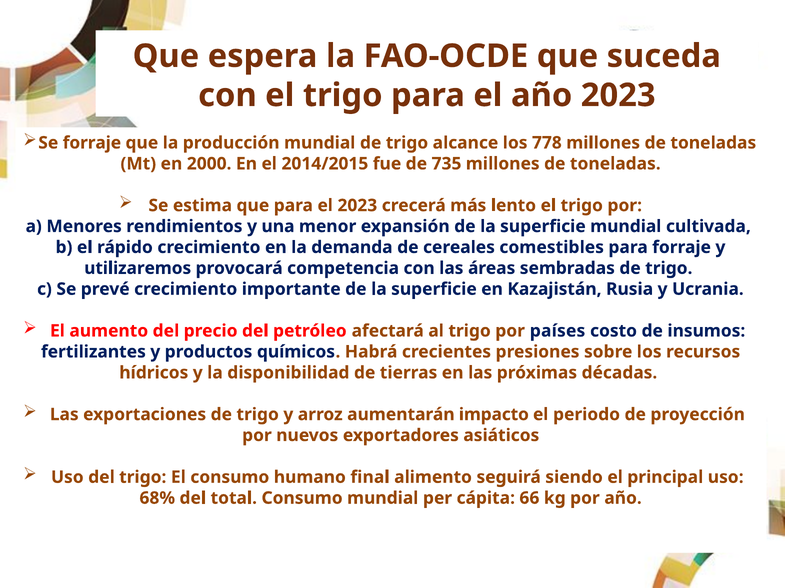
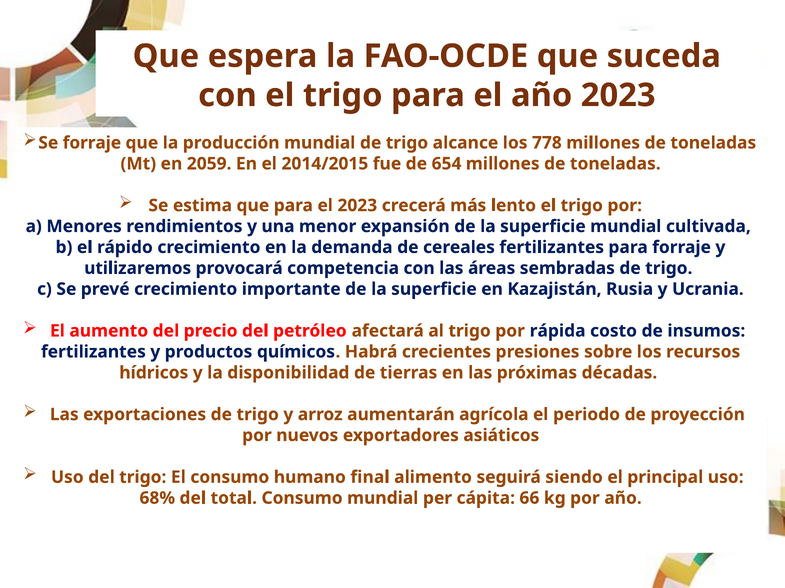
2000: 2000 -> 2059 (209, 164)
735: 735 -> 654 (447, 164)
cereales comestibles: comestibles -> fertilizantes (552, 248)
países: países -> rápida (558, 331)
impacto: impacto -> agrícola (494, 415)
